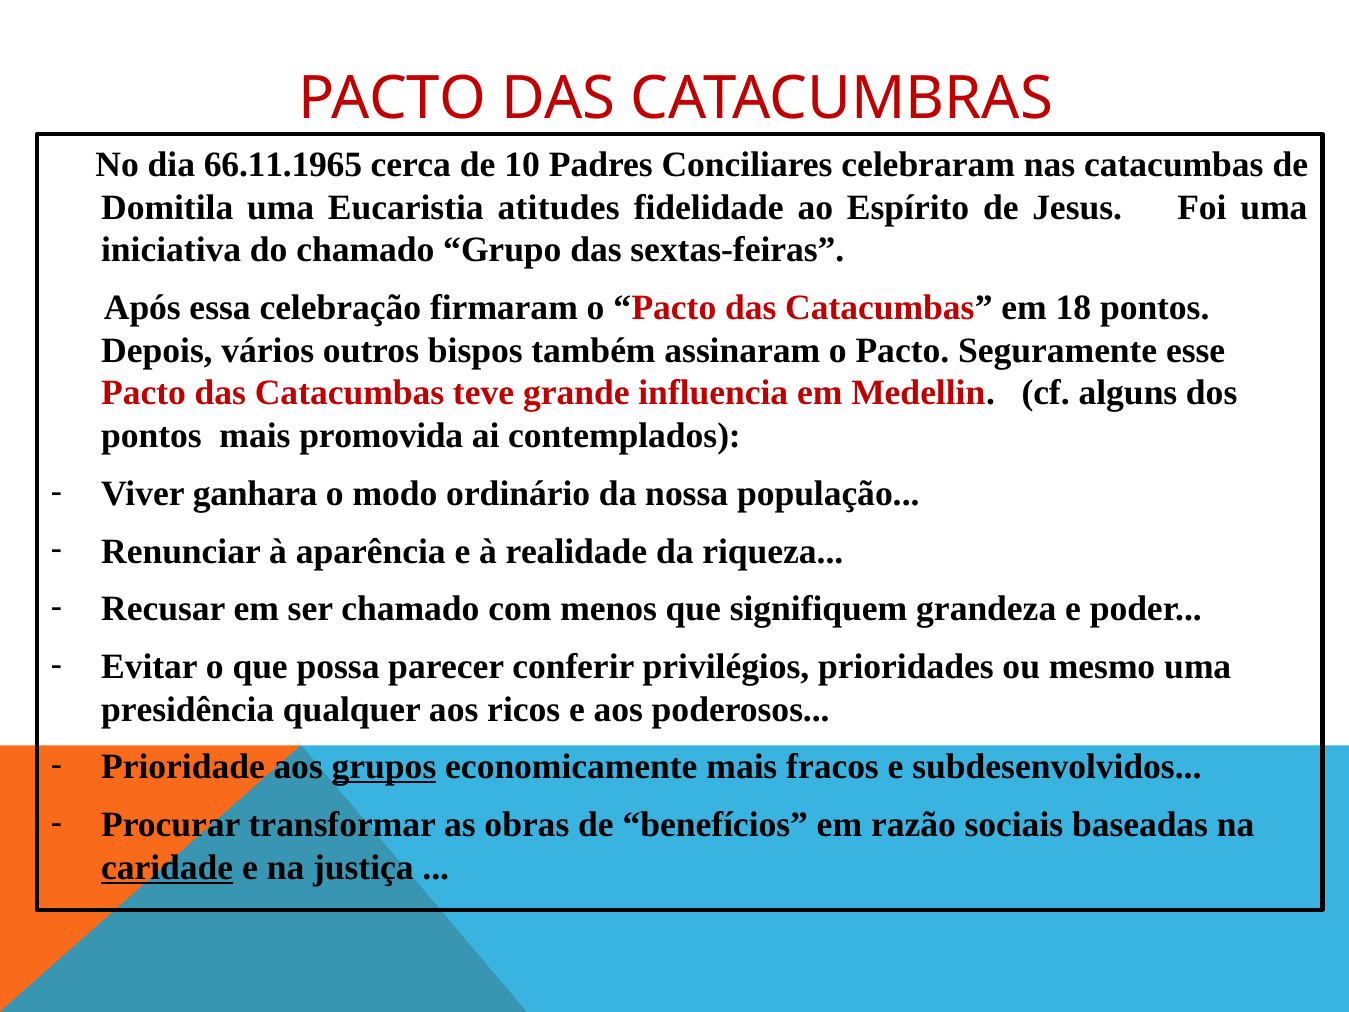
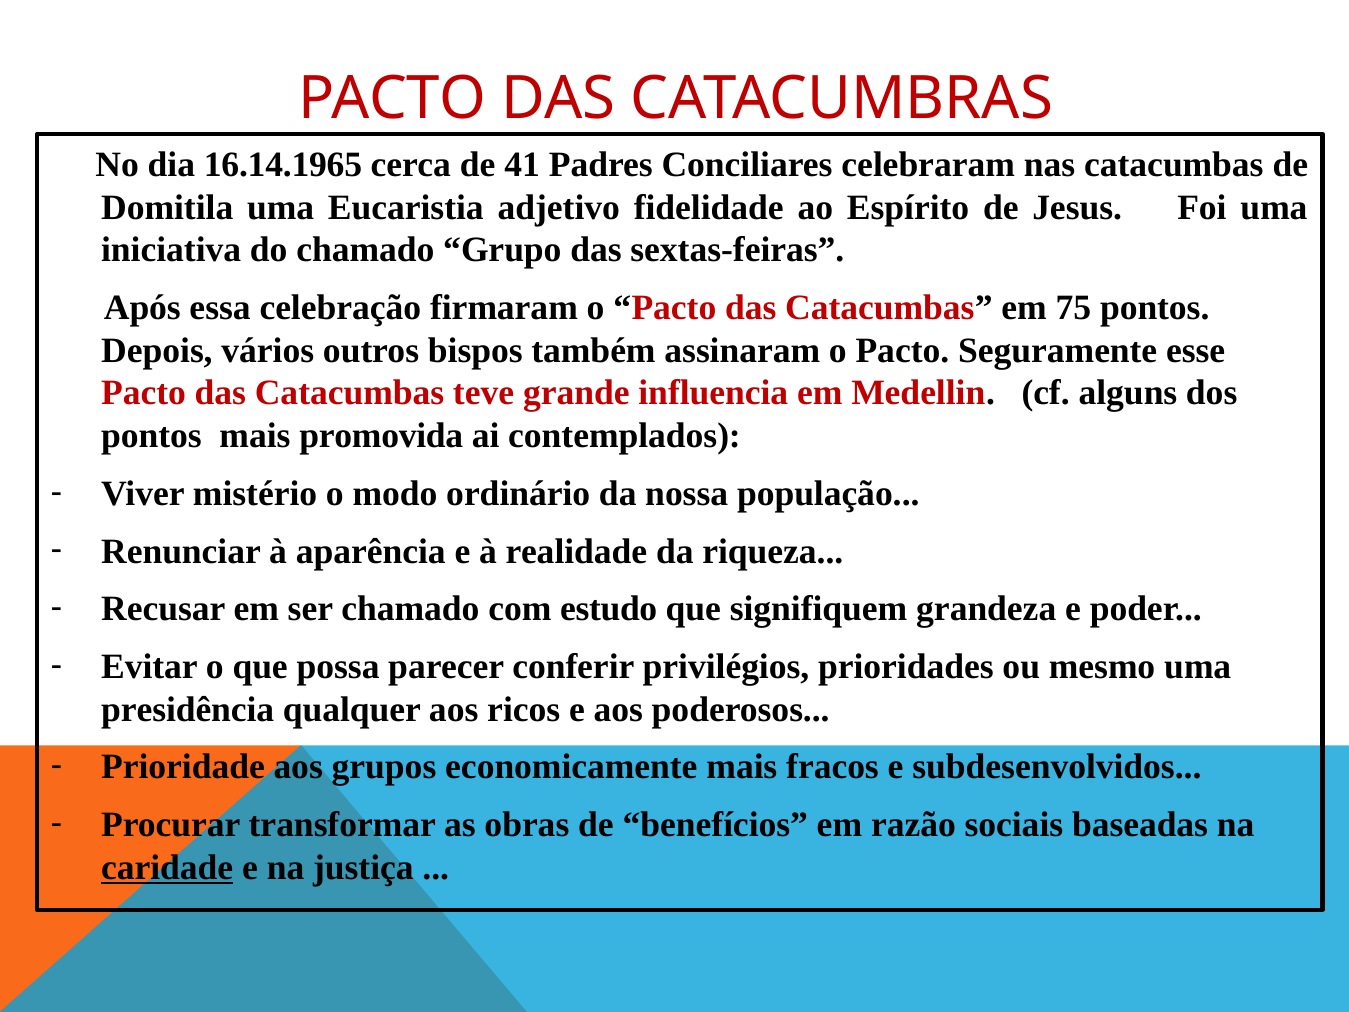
66.11.1965: 66.11.1965 -> 16.14.1965 (283, 165)
10: 10 -> 41 (522, 165)
atitudes: atitudes -> adjetivo (559, 207)
18: 18 -> 75 (1073, 308)
ganhara: ganhara -> mistério (255, 493)
menos: menos -> estudo (609, 609)
grupos underline: present -> none (384, 767)
